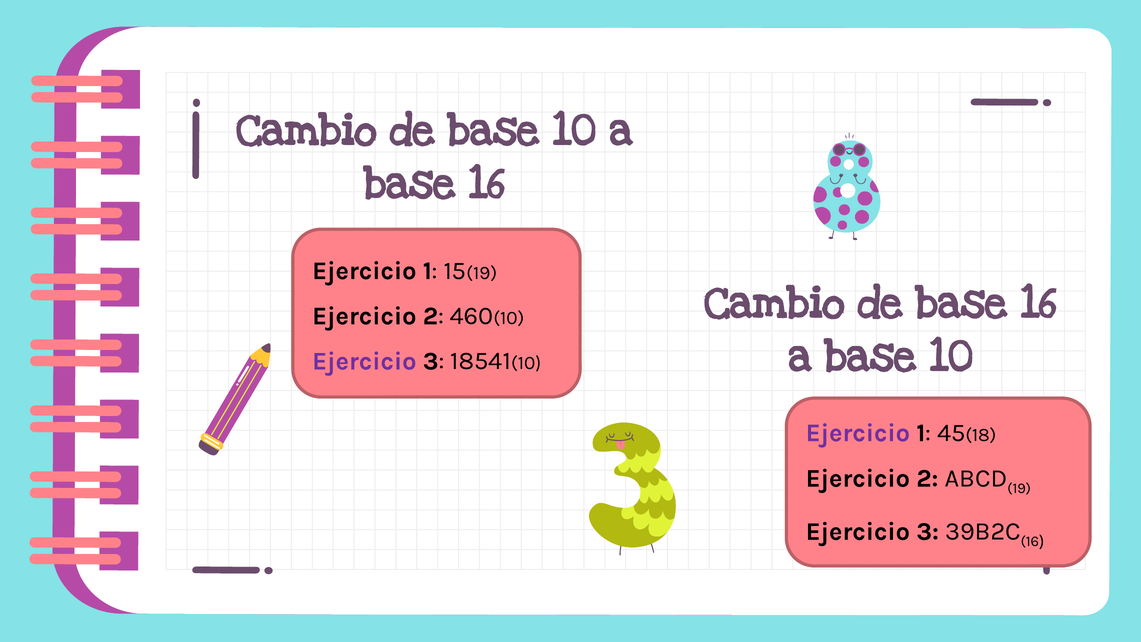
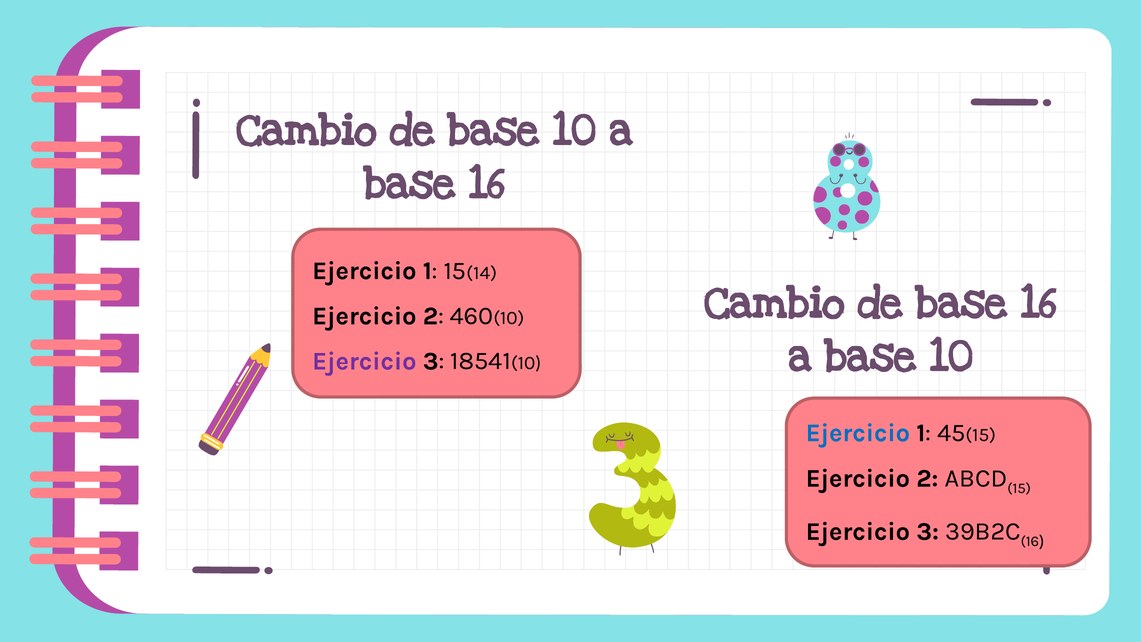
19: 19 -> 14 (482, 273)
Ejercicio colour: purple -> blue (858, 433)
18: 18 -> 15 (981, 435)
19: 19 -> 15 (1019, 488)
